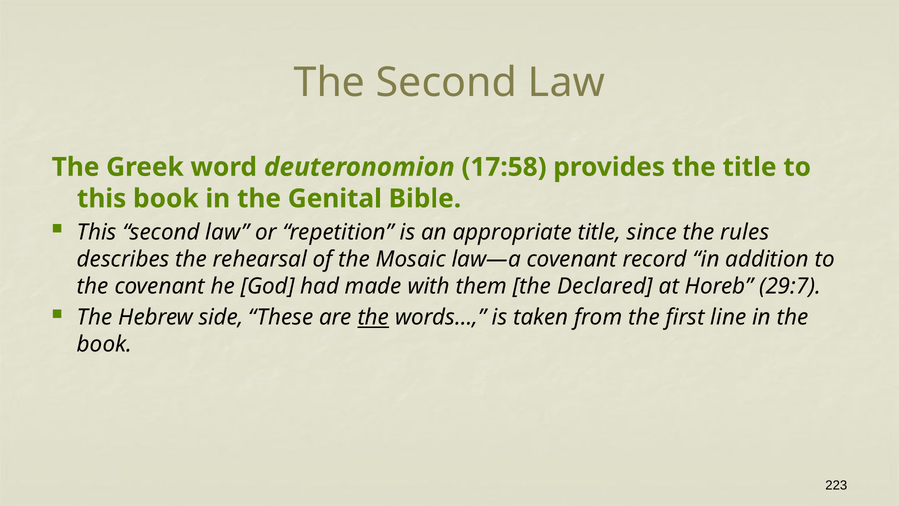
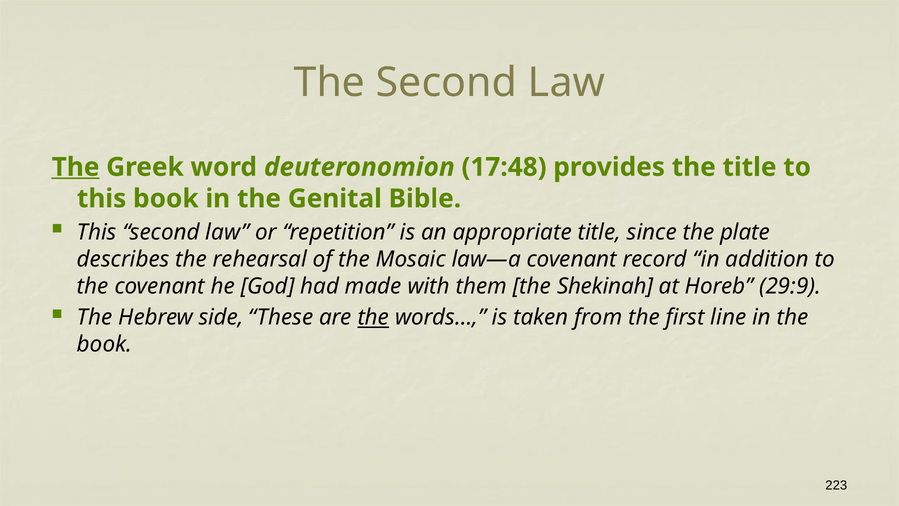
The underline: none -> present (76, 167)
17:58: 17:58 -> 17:48 (504, 167)
rules: rules -> plate (745, 232)
Declared: Declared -> Shekinah (605, 286)
29:7: 29:7 -> 29:9 (790, 286)
